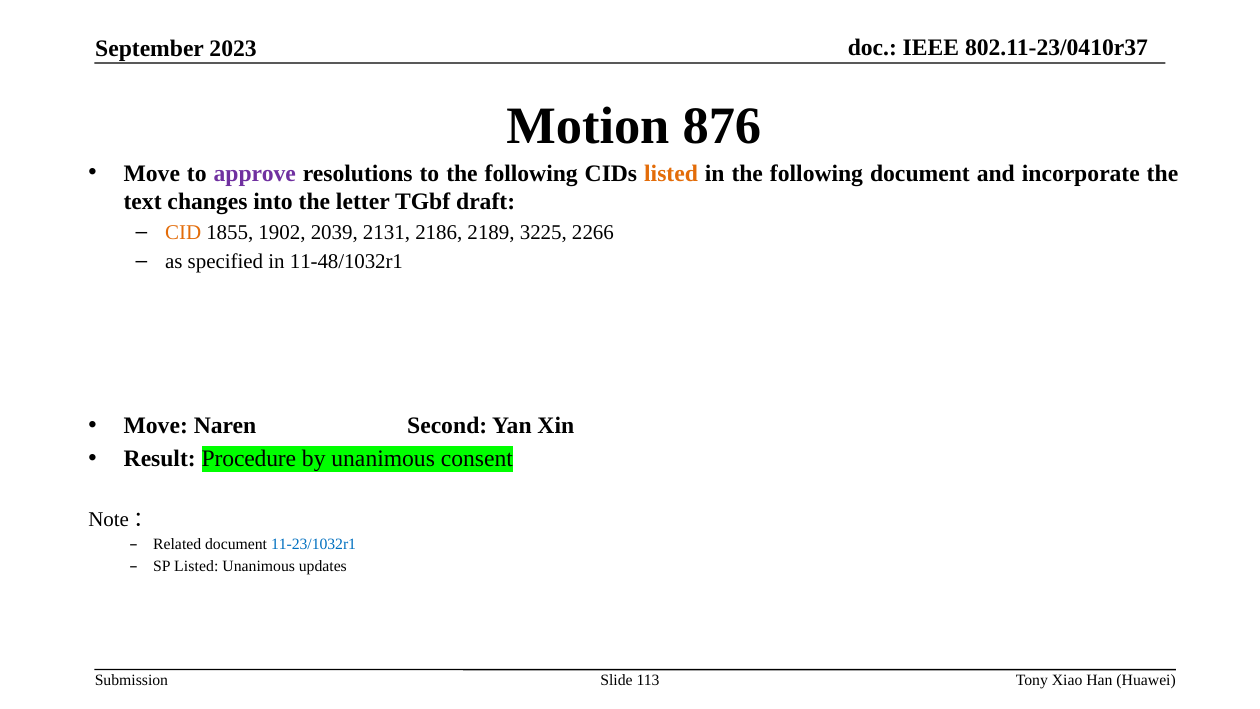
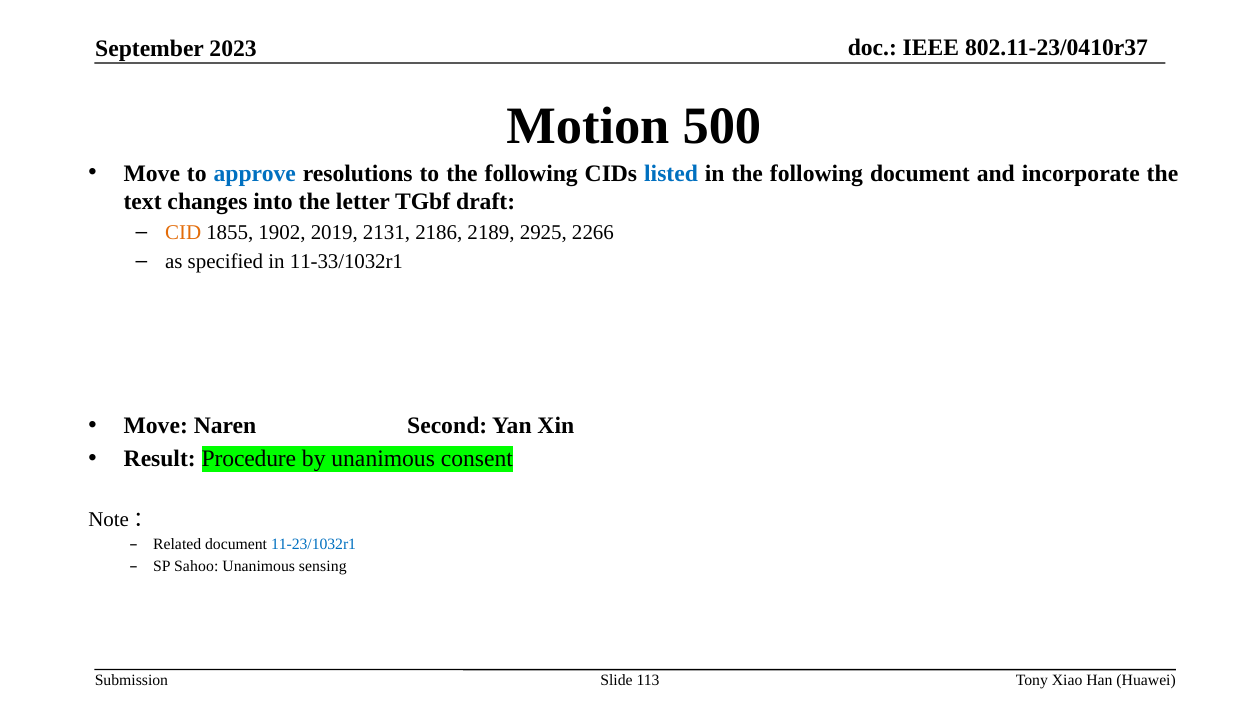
876: 876 -> 500 (722, 127)
approve colour: purple -> blue (255, 173)
listed colour: orange -> blue (671, 173)
2039: 2039 -> 2019 (334, 232)
3225: 3225 -> 2925 (543, 232)
11-48/1032r1: 11-48/1032r1 -> 11-33/1032r1 (346, 262)
SP Listed: Listed -> Sahoo (196, 566)
updates: updates -> sensing (323, 566)
